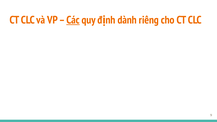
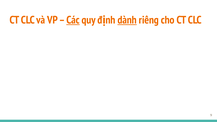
dành underline: none -> present (127, 20)
